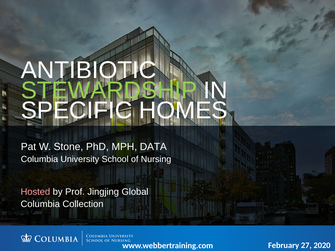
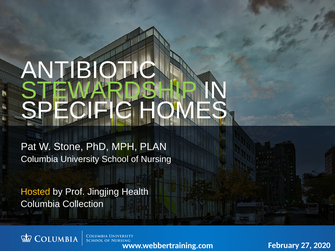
DATA: DATA -> PLAN (153, 147)
Hosted colour: pink -> yellow (35, 192)
Global: Global -> Health (135, 192)
